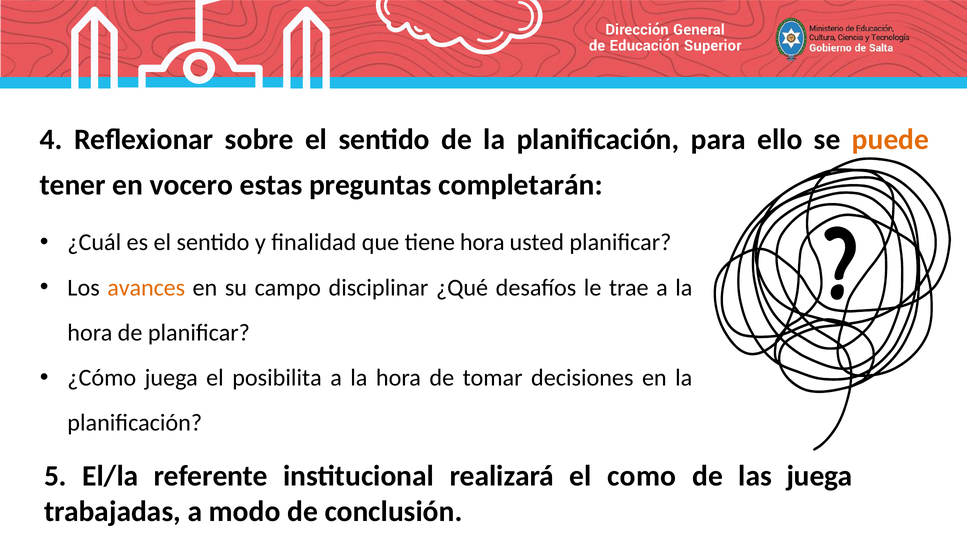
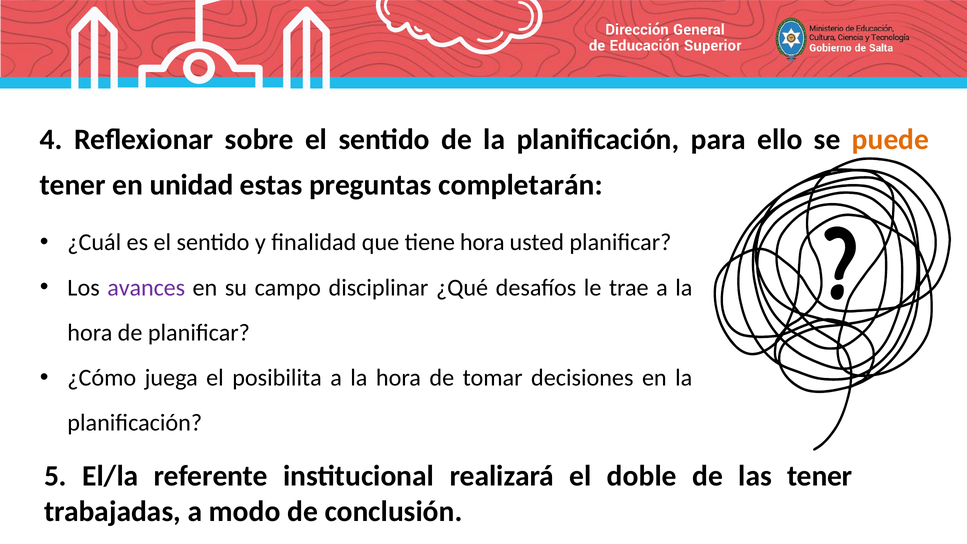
vocero: vocero -> unidad (192, 185)
avances colour: orange -> purple (146, 288)
como: como -> doble (642, 476)
las juega: juega -> tener (820, 476)
